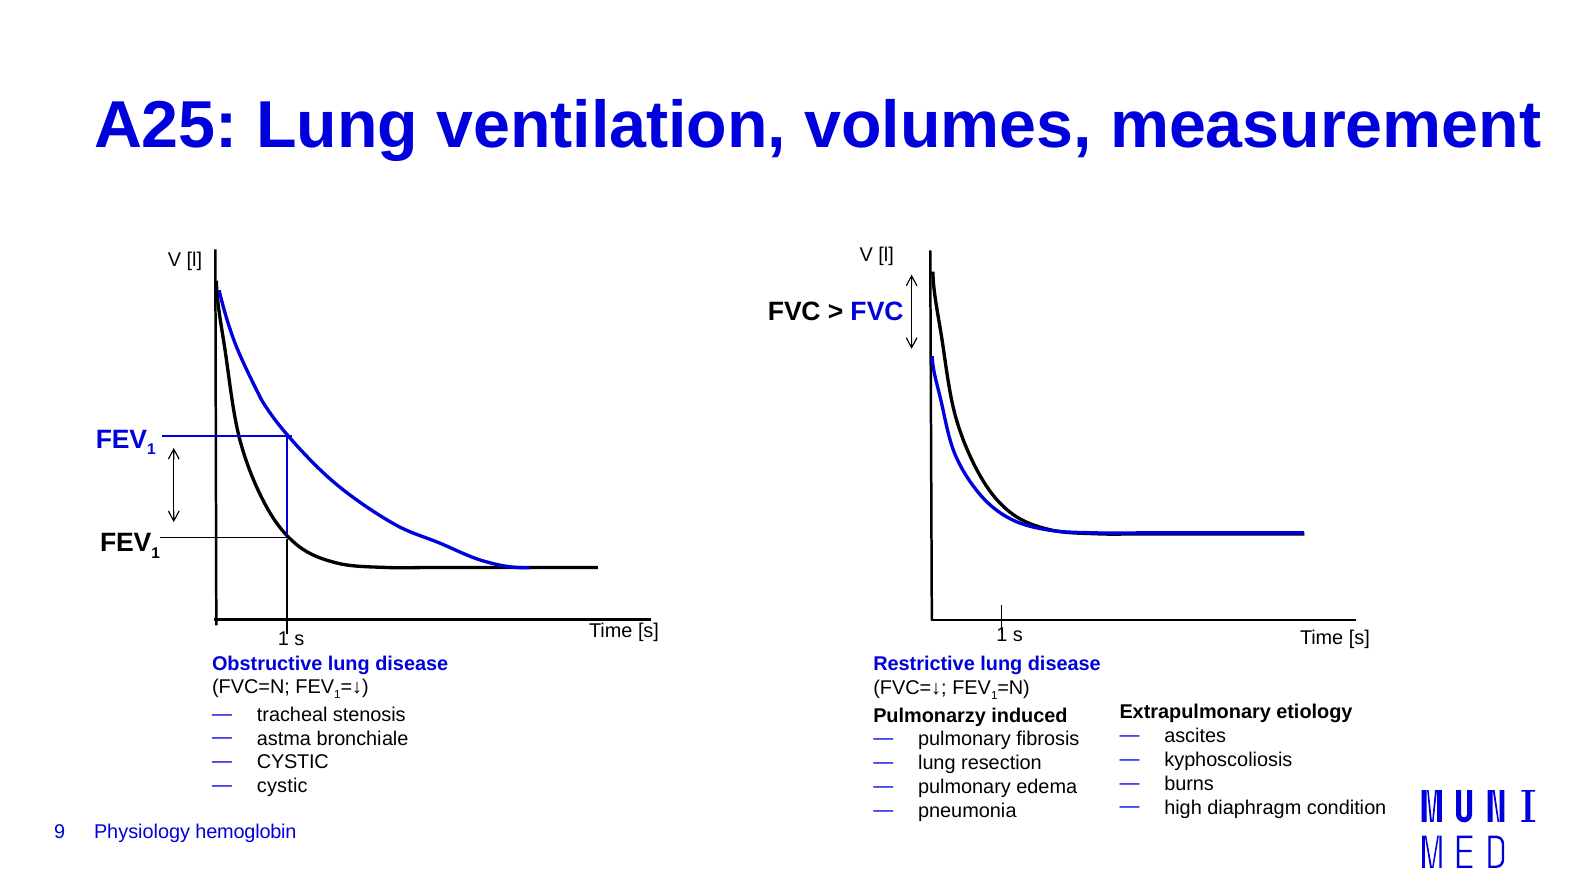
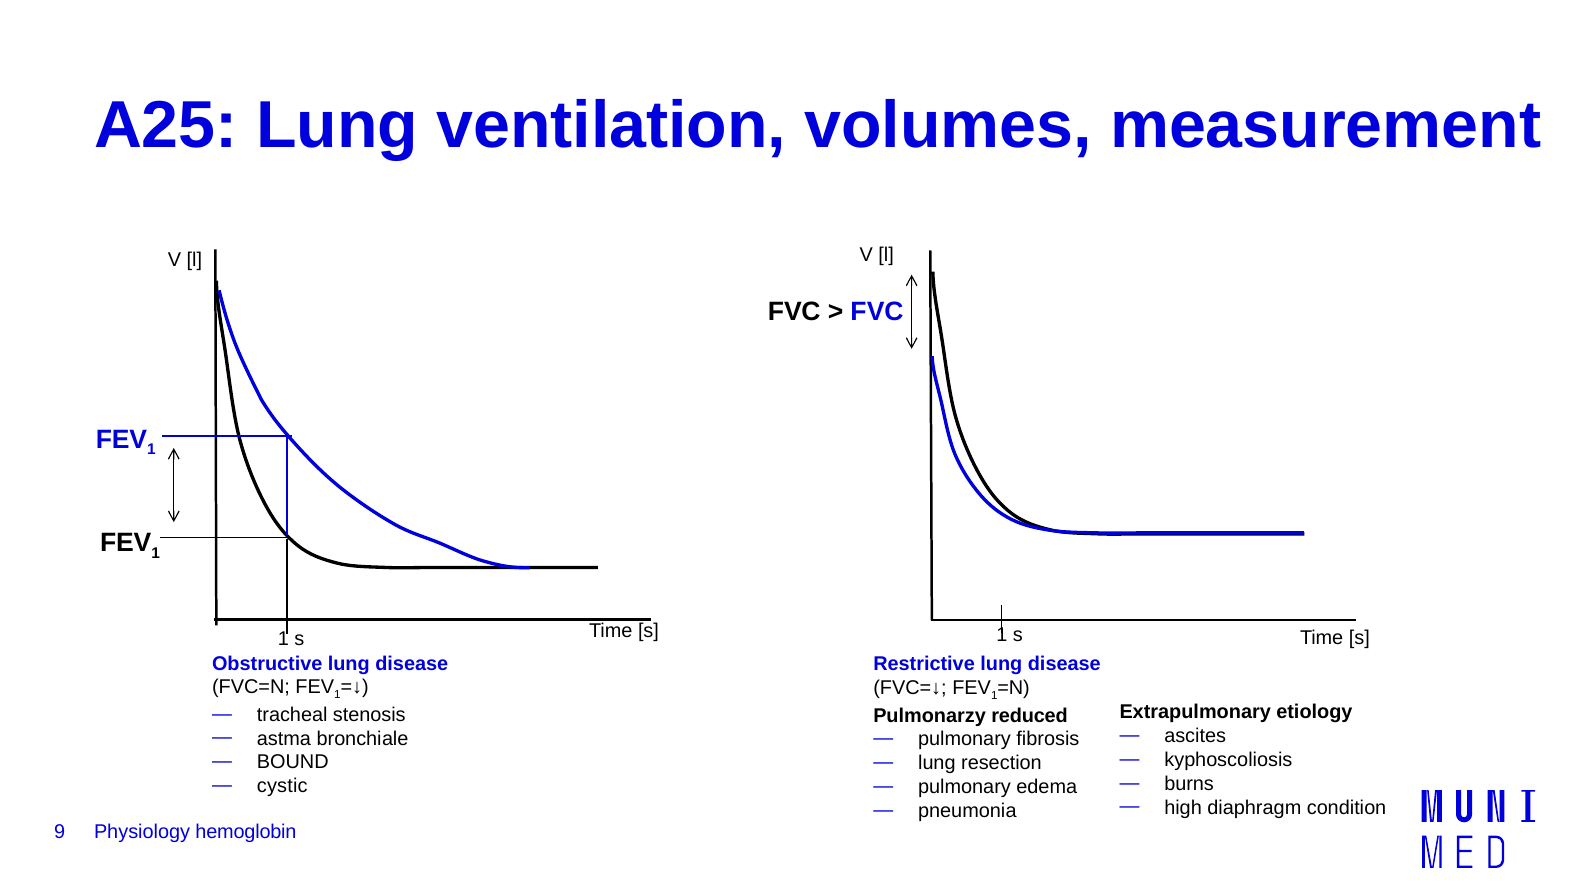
induced: induced -> reduced (1030, 715)
CYSTIC: CYSTIC -> BOUND (293, 762)
